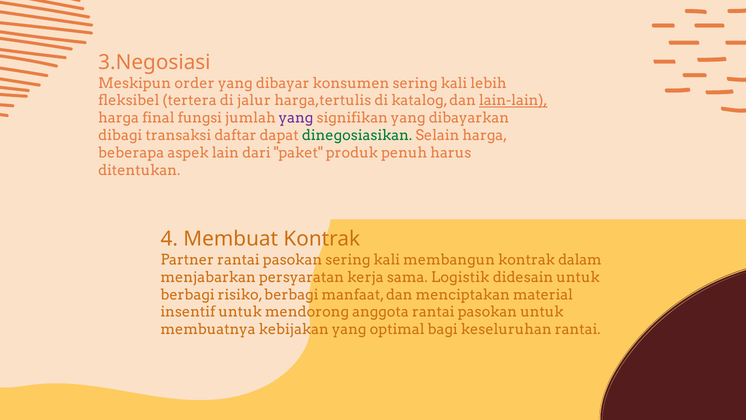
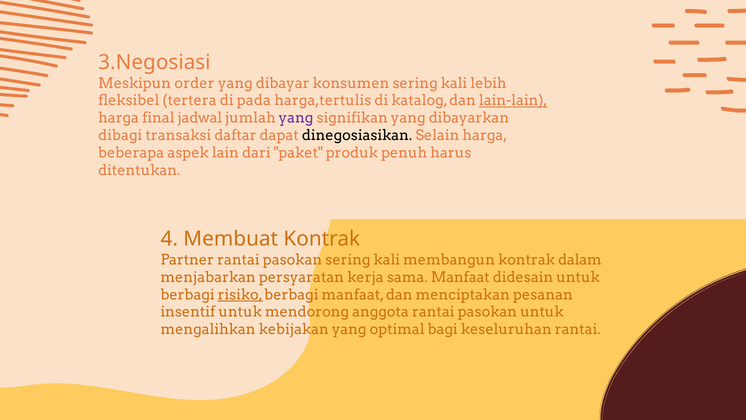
jalur: jalur -> pada (254, 101)
fungsi: fungsi -> jadwal (200, 118)
dinegosiasikan colour: green -> black (357, 135)
sama Logistik: Logistik -> Manfaat (460, 277)
risiko underline: none -> present (240, 294)
material: material -> pesanan (543, 294)
membuatnya: membuatnya -> mengalihkan (208, 329)
